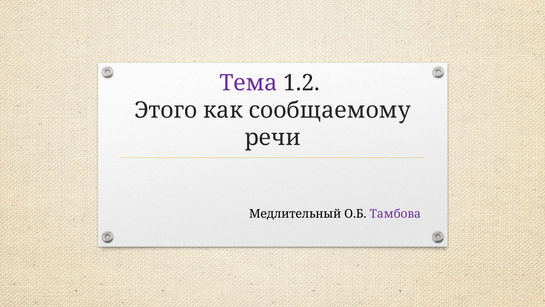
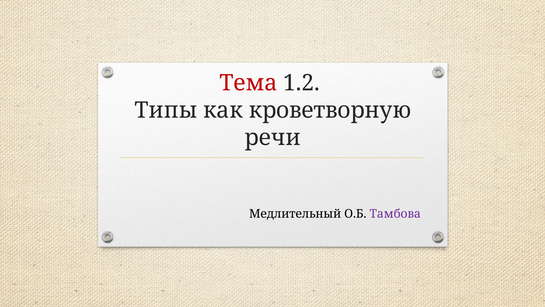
Тема colour: purple -> red (248, 83)
Этого: Этого -> Типы (166, 110)
сообщаемому: сообщаемому -> кроветворную (330, 110)
